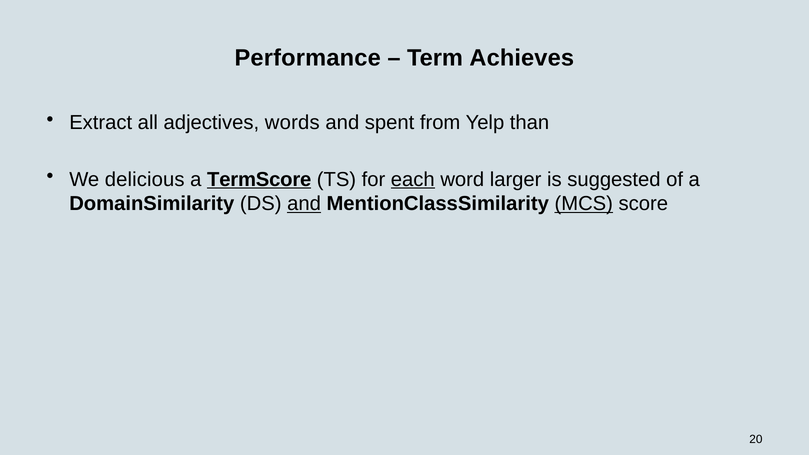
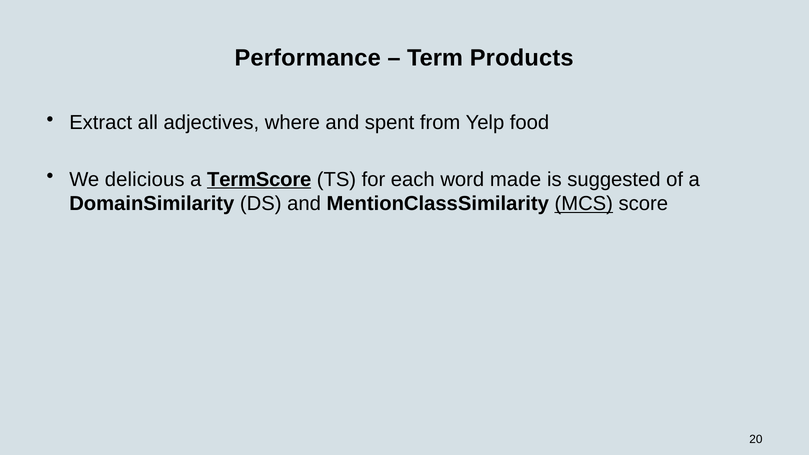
Achieves: Achieves -> Products (522, 58)
words: words -> where (292, 123)
than: than -> food (529, 123)
each underline: present -> none (413, 179)
larger: larger -> made (516, 179)
and underline: present -> none (304, 204)
